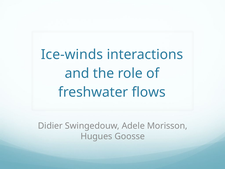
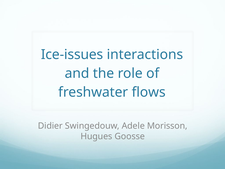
Ice-winds: Ice-winds -> Ice-issues (72, 54)
